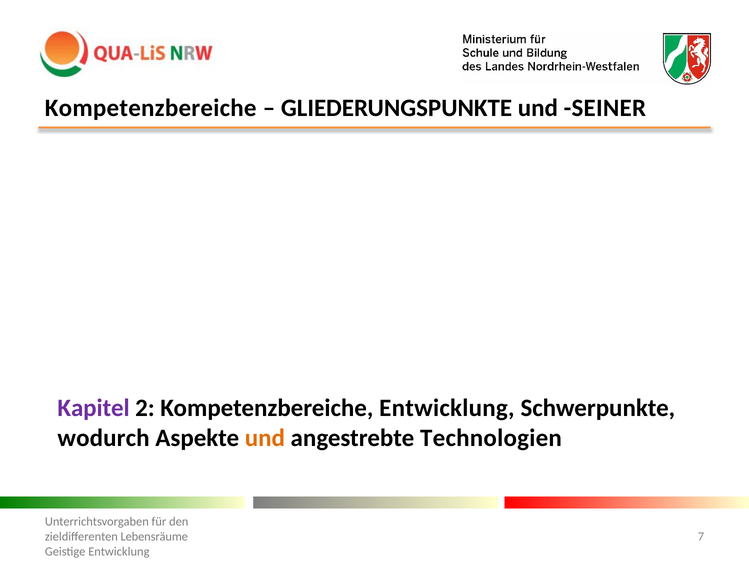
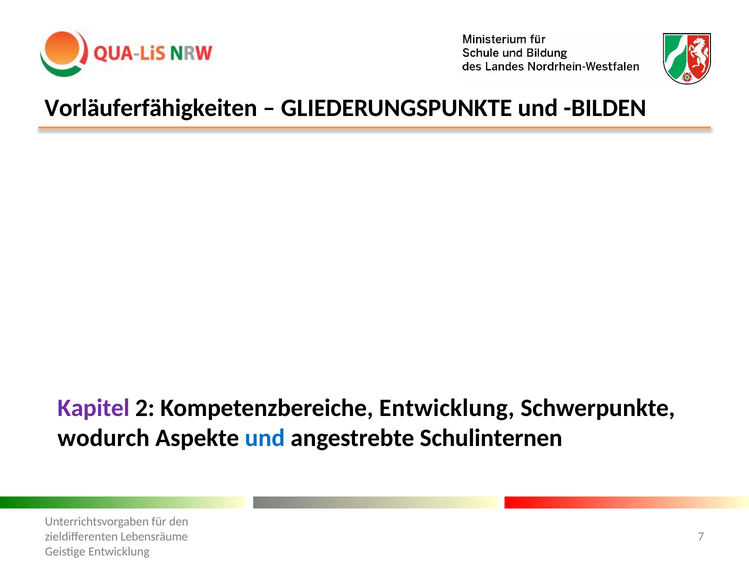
Kompetenzbereiche: Kompetenzbereiche -> Vorläuferfähigkeiten (151, 108)
SEINER: SEINER -> BILDEN (605, 108)
und colour: orange -> blue (265, 438)
Technologien: Technologien -> Schulinternen (491, 438)
